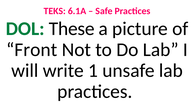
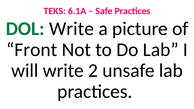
DOL These: These -> Write (71, 29)
1: 1 -> 2 (93, 71)
